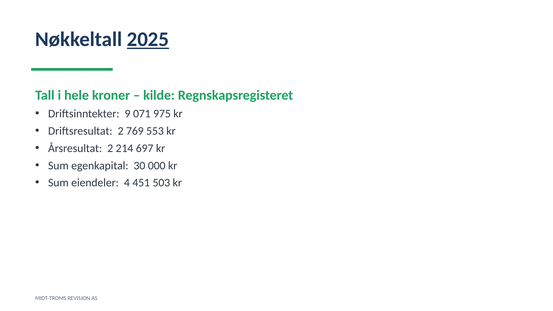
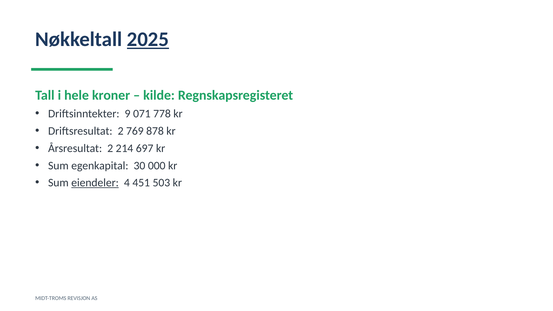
975: 975 -> 778 (162, 114)
553: 553 -> 878 (155, 131)
eiendeler underline: none -> present (95, 183)
